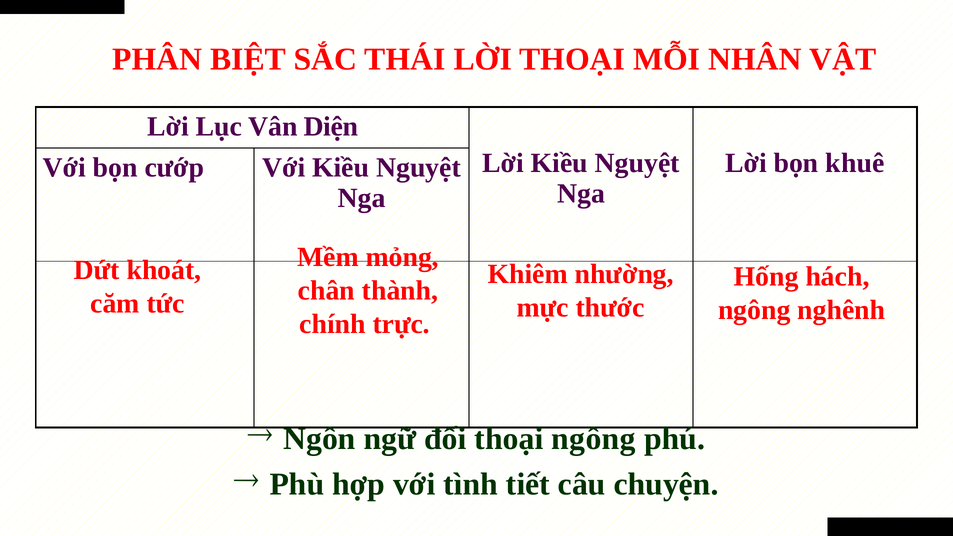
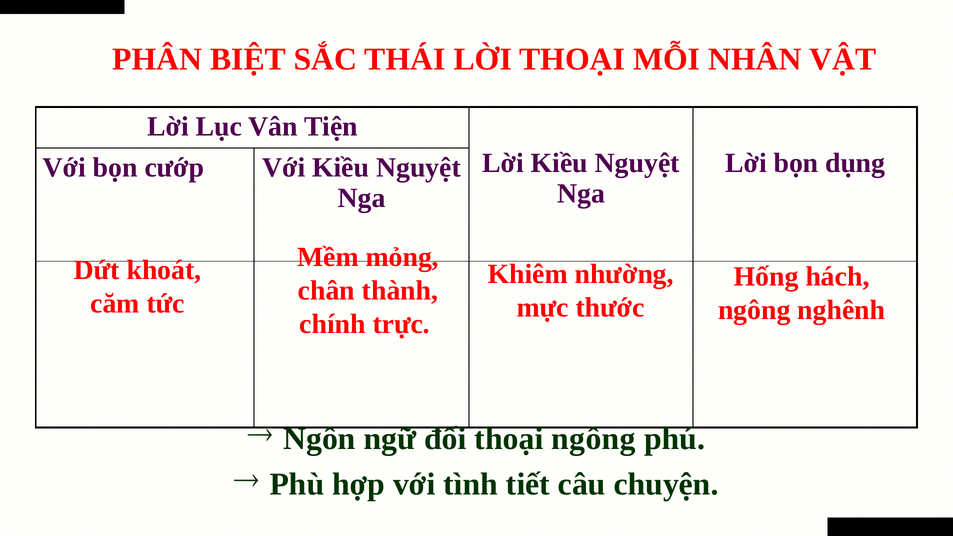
Diện: Diện -> Tiện (331, 127)
khuê: khuê -> dụng (855, 163)
